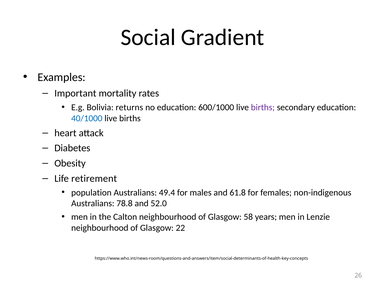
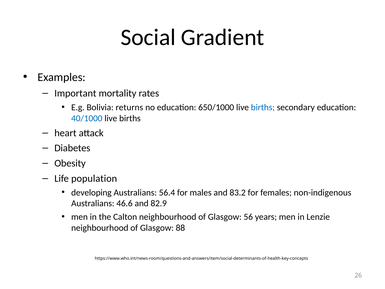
600/1000: 600/1000 -> 650/1000 (216, 107)
births colour: purple -> blue (263, 107)
retirement: retirement -> population (94, 178)
population: population -> developing (91, 192)
49.4: 49.4 -> 56.4 (167, 192)
61.8: 61.8 -> 83.2 (238, 192)
78.8: 78.8 -> 46.6 (125, 203)
52.0: 52.0 -> 82.9 (159, 203)
58: 58 -> 56 (248, 217)
22: 22 -> 88 (180, 228)
